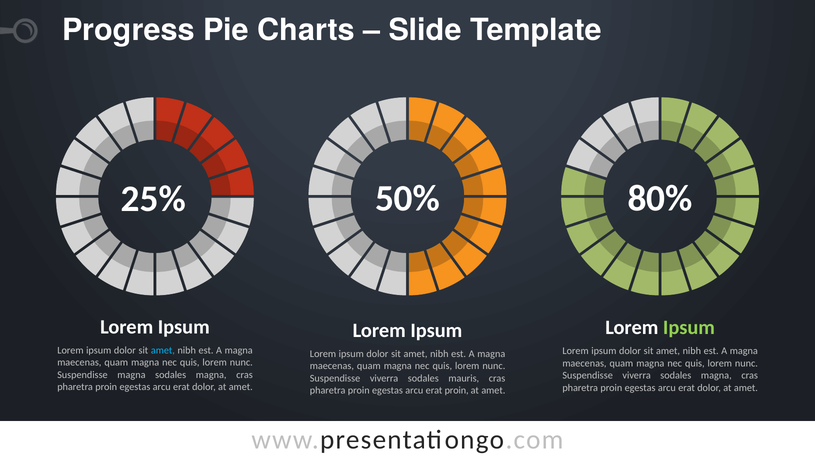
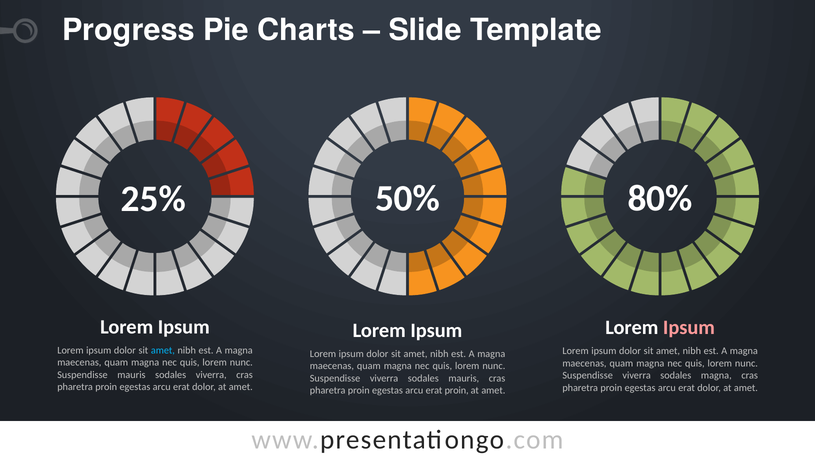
Ipsum colour: light green -> pink (689, 328)
Suspendisse magna: magna -> mauris (131, 375)
magna: magna -> viverra (211, 375)
